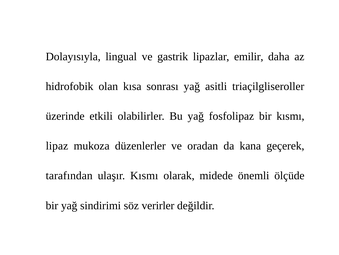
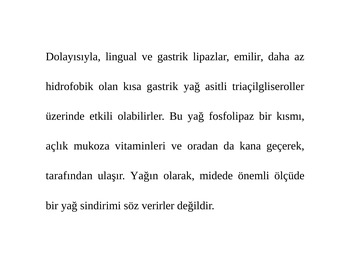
kısa sonrası: sonrası -> gastrik (162, 86)
lipaz: lipaz -> açlık (57, 146)
düzenlerler: düzenlerler -> vitaminleri (140, 146)
ulaşır Kısmı: Kısmı -> Yağın (144, 175)
